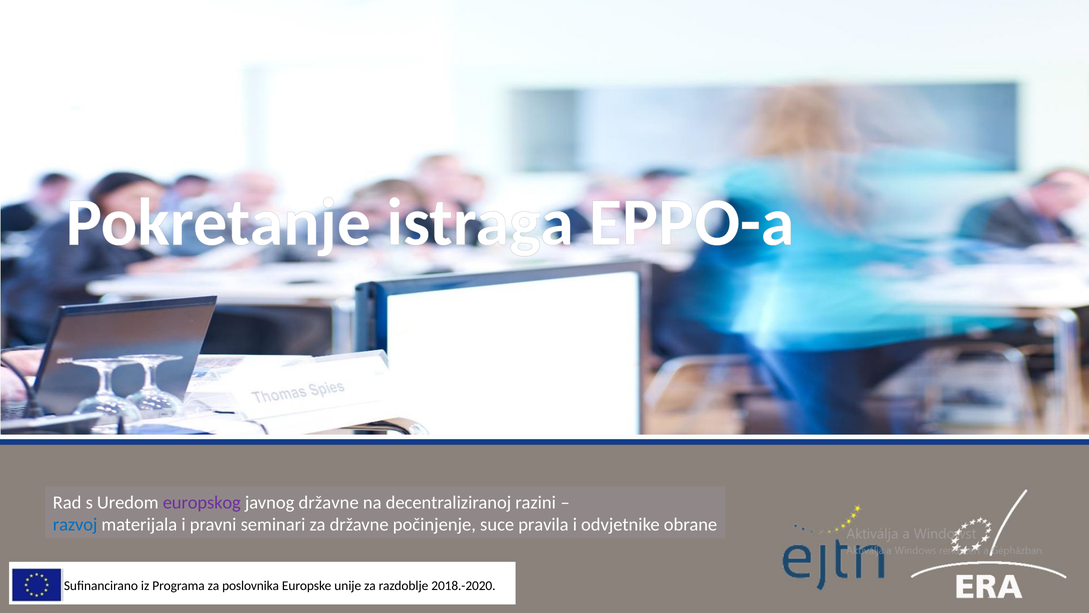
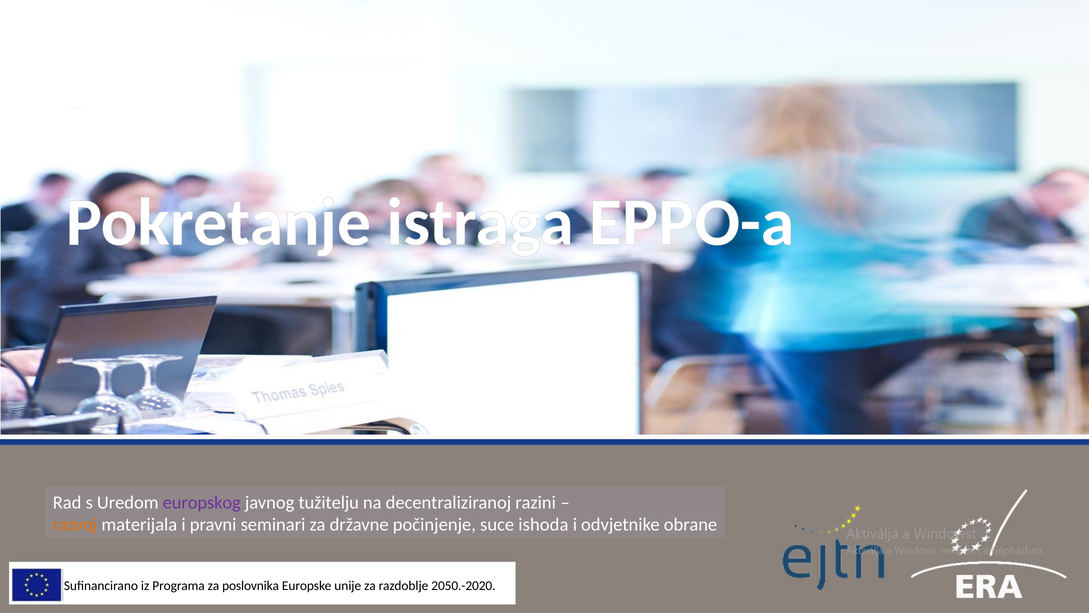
javnog državne: državne -> tužitelju (329, 502)
razvoj colour: blue -> orange (75, 524)
pravila: pravila -> ishoda (543, 524)
2018.-2020: 2018.-2020 -> 2050.-2020 (463, 586)
